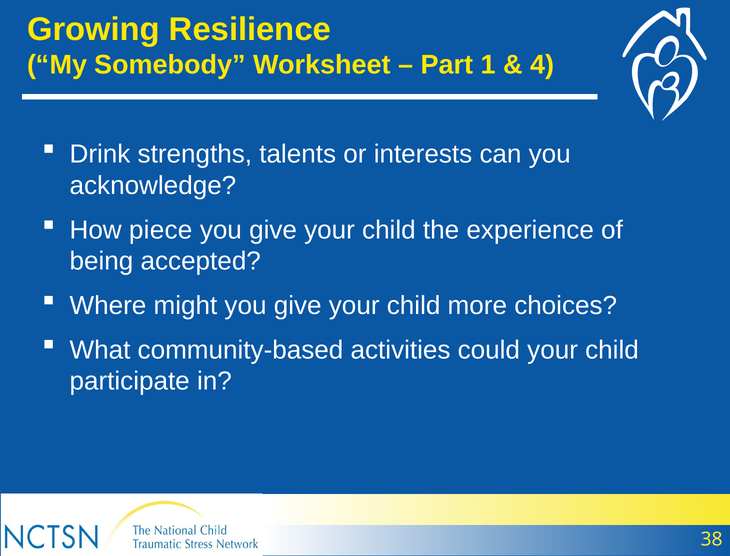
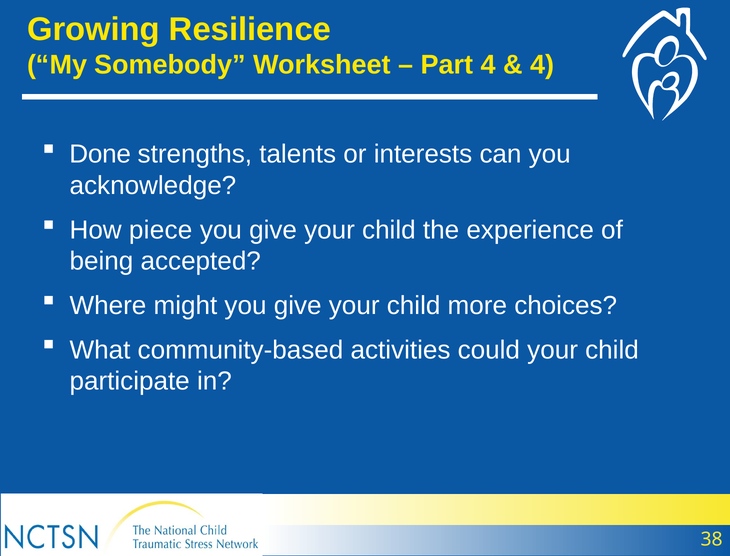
Part 1: 1 -> 4 (488, 65)
Drink: Drink -> Done (100, 154)
